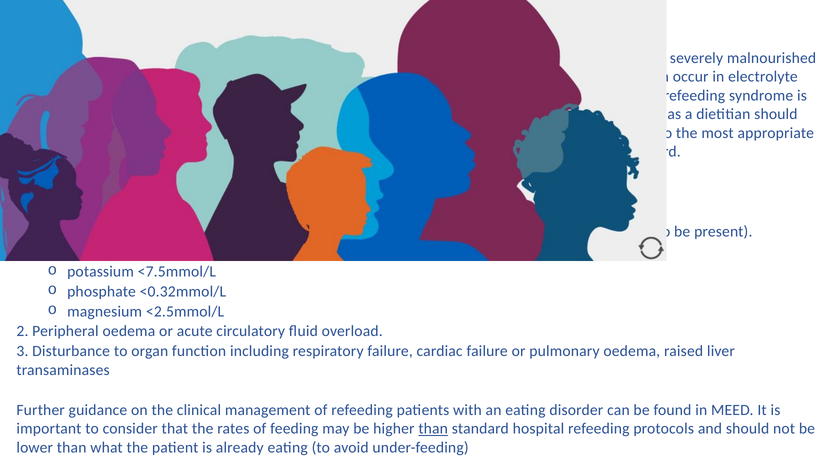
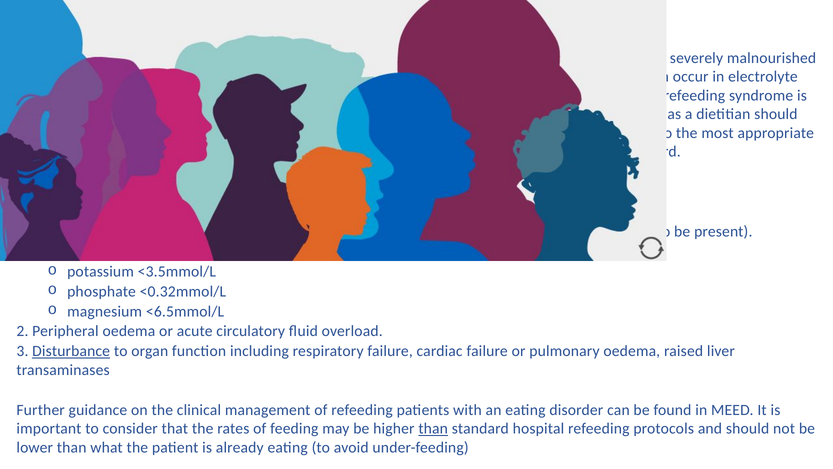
<7.5mmol/L: <7.5mmol/L -> <3.5mmol/L (177, 271)
<2.5mmol/L: <2.5mmol/L -> <6.5mmol/L (185, 311)
Disturbance underline: none -> present (71, 351)
